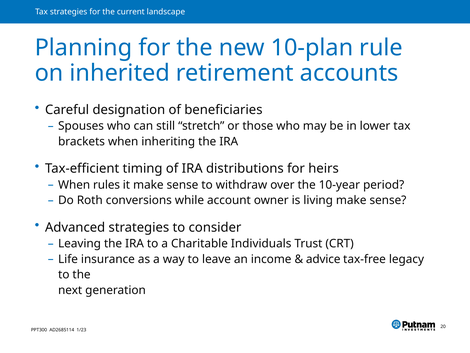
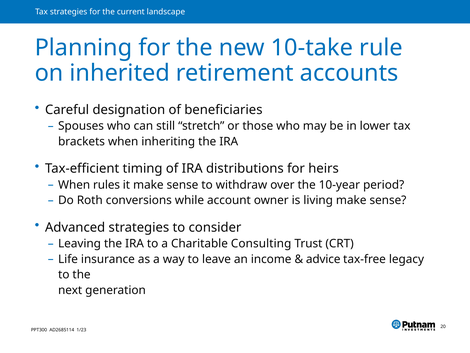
10-plan: 10-plan -> 10-take (312, 48)
Individuals: Individuals -> Consulting (261, 243)
